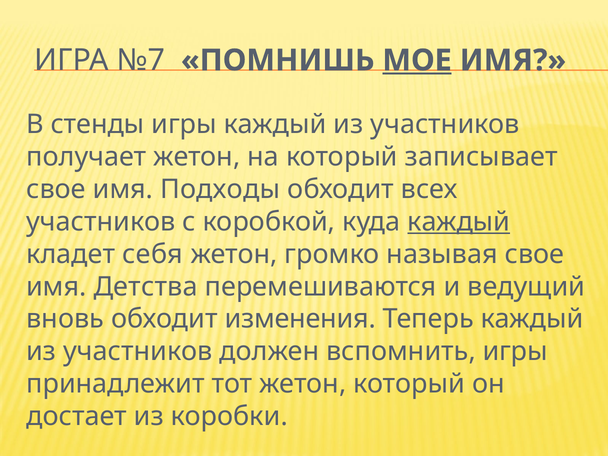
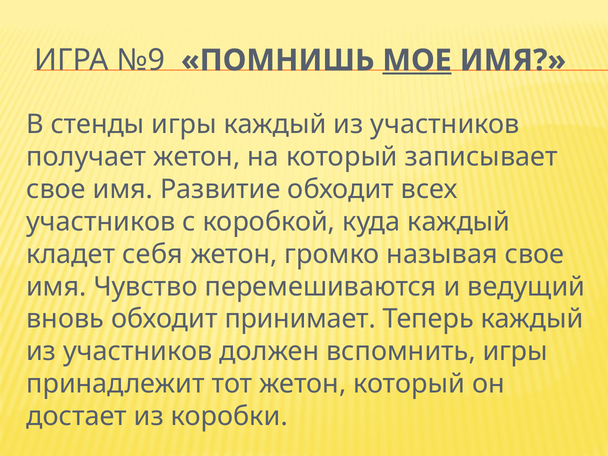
№7: №7 -> №9 (141, 60)
Подходы: Подходы -> Развитие (220, 189)
каждый underline: present -> none (459, 222)
Детства: Детства -> Чувство (146, 287)
изменения: изменения -> принимает (300, 319)
